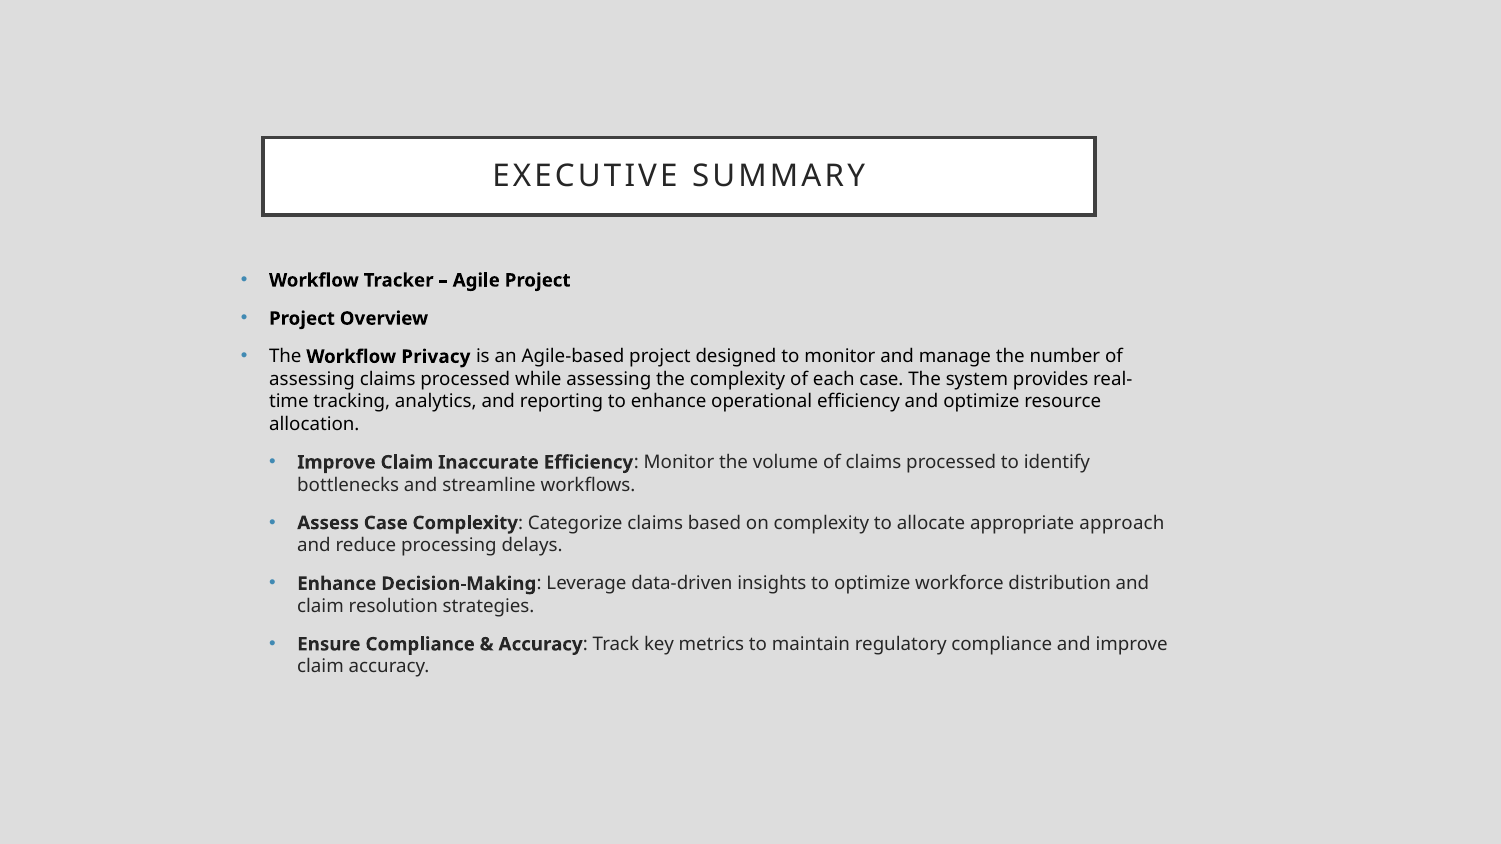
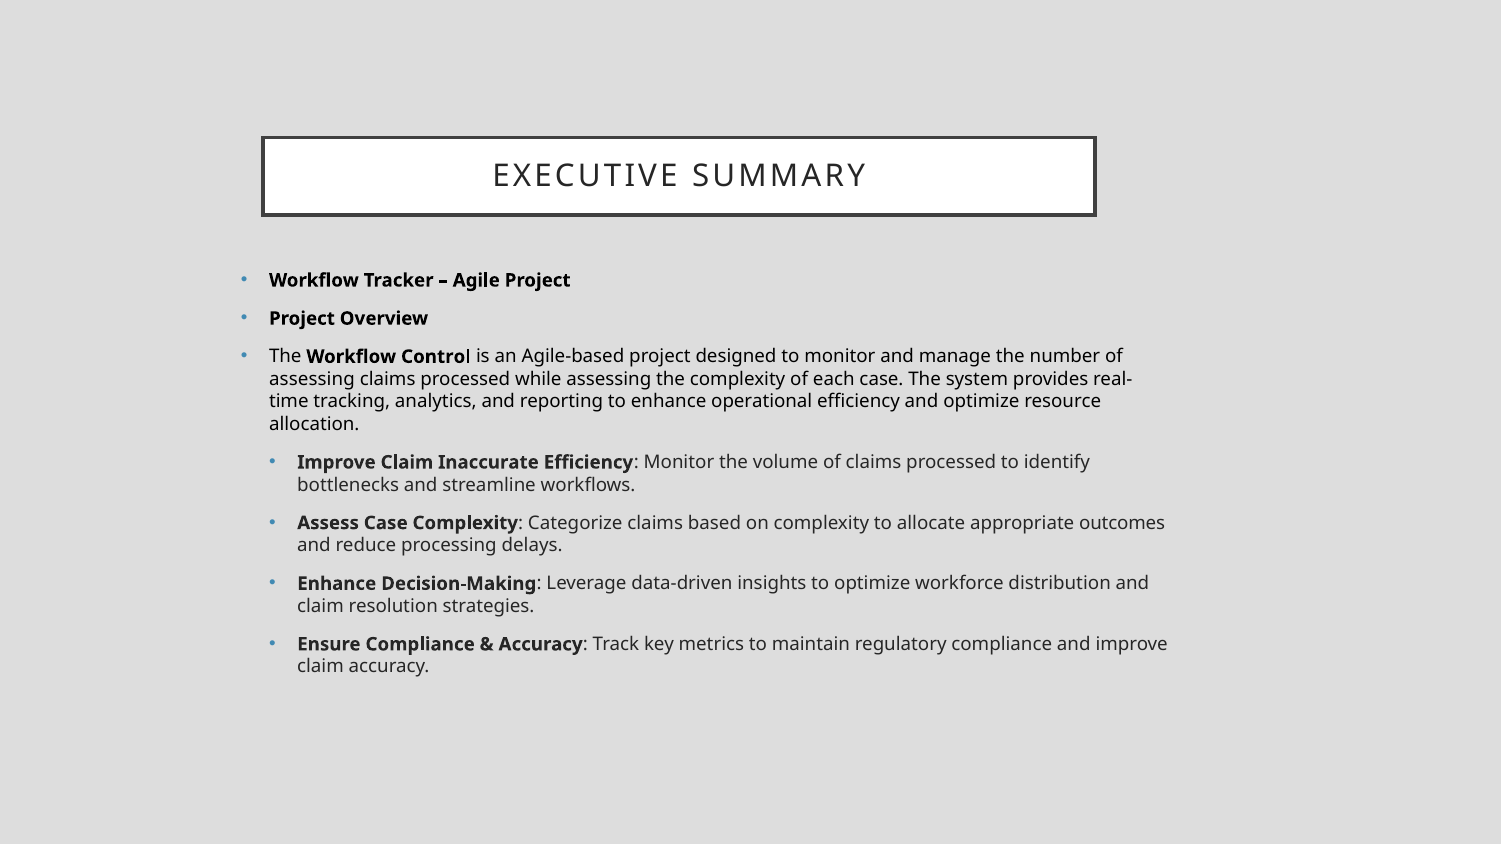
Privacy: Privacy -> Control (436, 357)
approach: approach -> outcomes (1122, 523)
